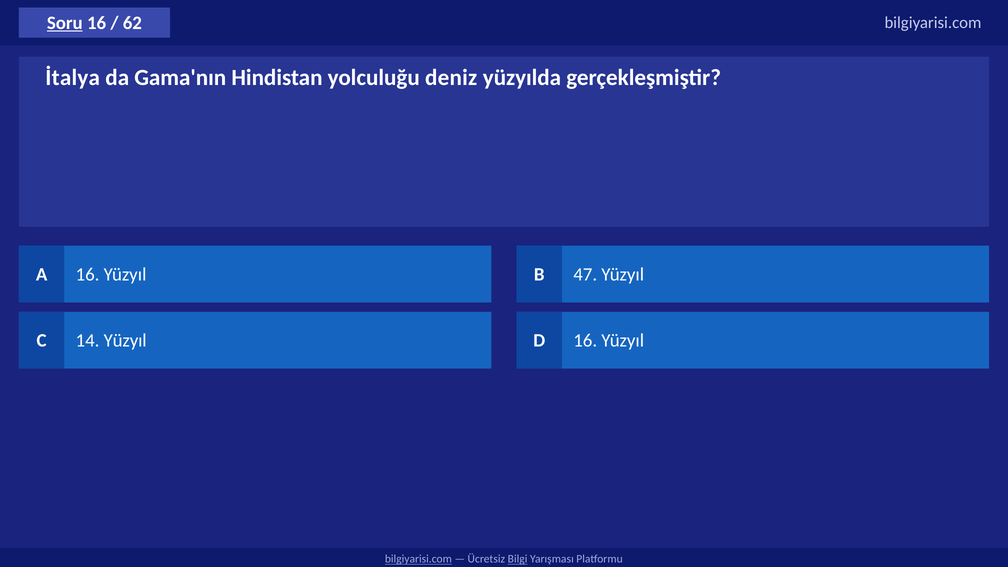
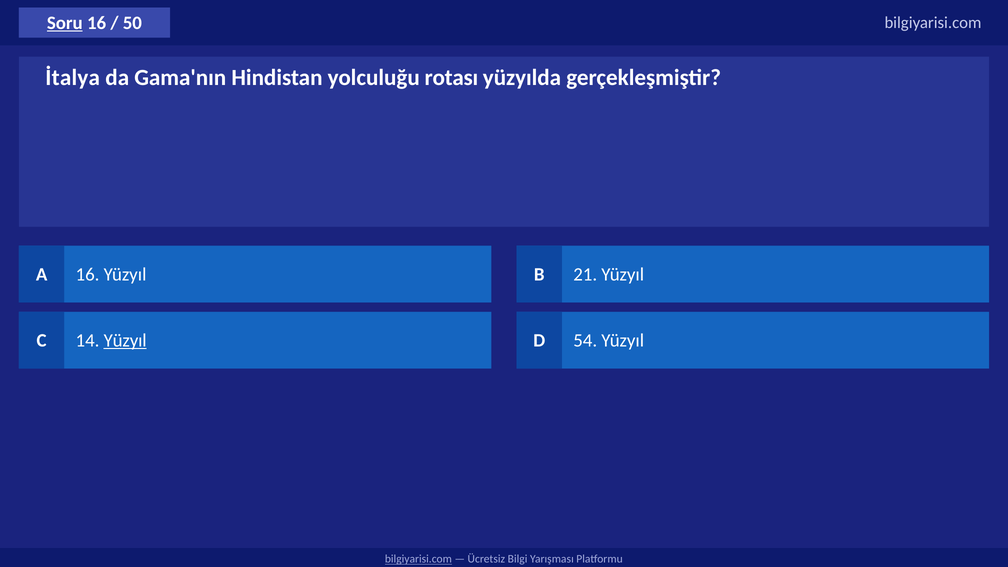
62: 62 -> 50 (132, 23)
deniz: deniz -> rotası (451, 78)
47: 47 -> 21 (585, 274)
Yüzyıl underline: none -> present (125, 340)
D 16: 16 -> 54 (585, 340)
Bilgi underline: present -> none (518, 559)
